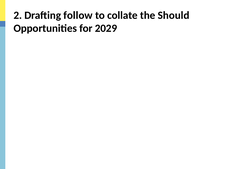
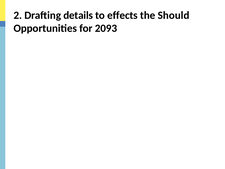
follow: follow -> details (78, 15)
collate: collate -> effects (122, 15)
2029: 2029 -> 2093 (106, 28)
